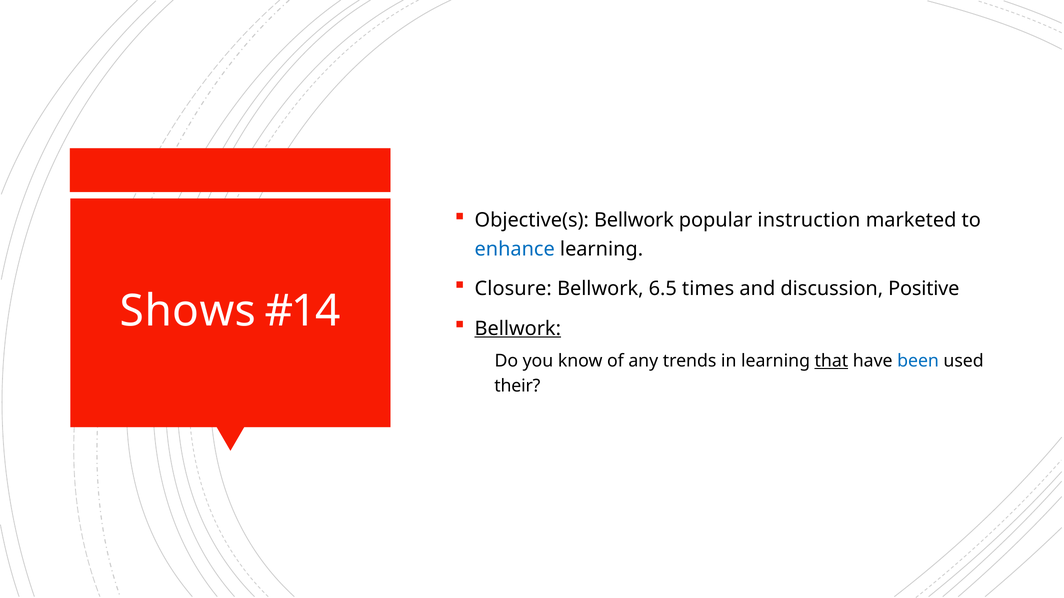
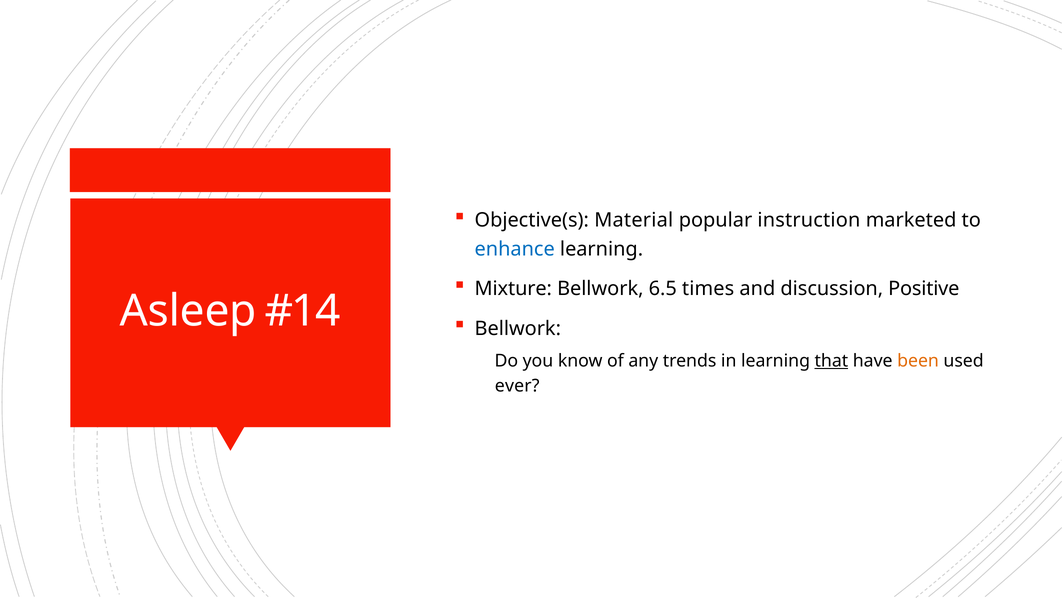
Objective(s Bellwork: Bellwork -> Material (634, 220)
Closure: Closure -> Mixture (513, 289)
Shows: Shows -> Asleep (188, 311)
Bellwork underline: present -> none (518, 329)
been colour: blue -> orange (918, 361)
their: their -> ever (517, 386)
